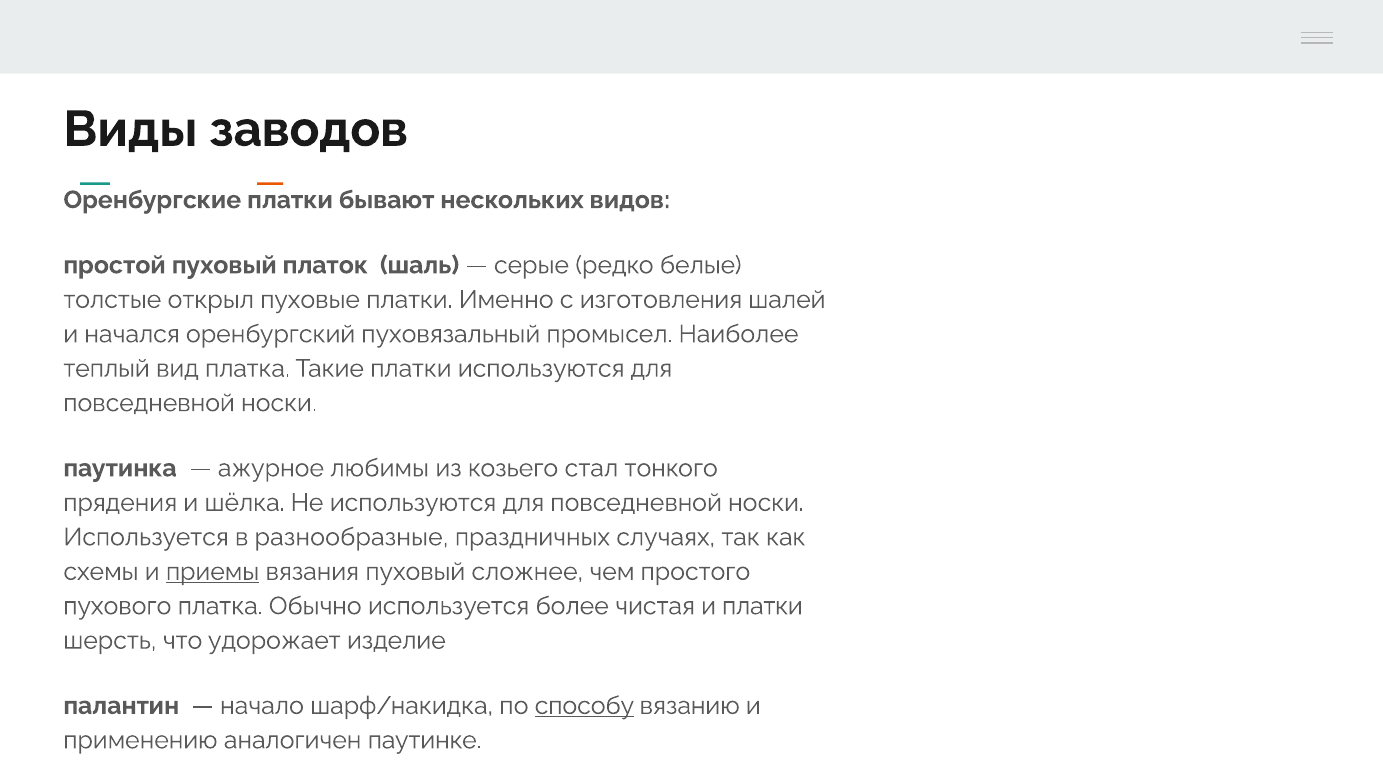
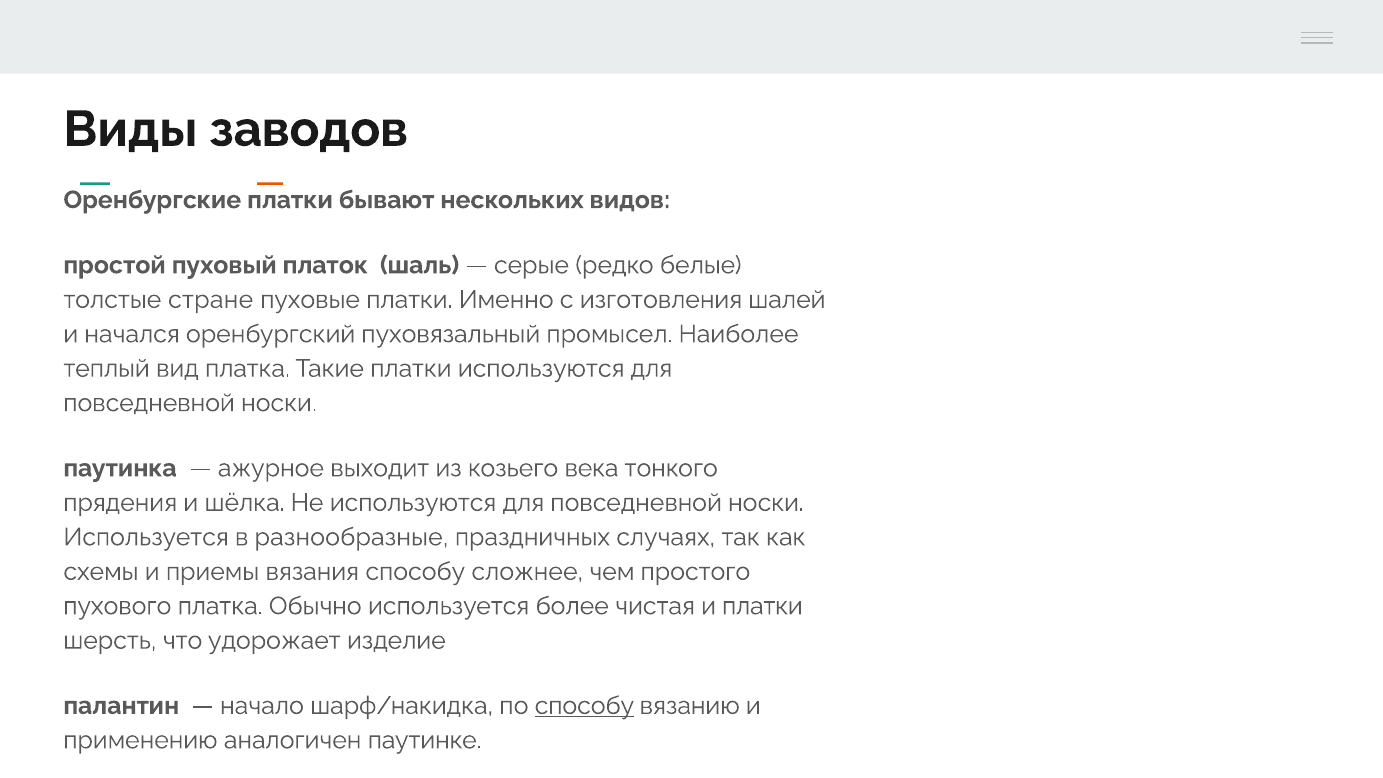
открыл: открыл -> стране (211, 300)
любимы: любимы -> выходит (380, 468)
стал: стал -> века (592, 468)
приемы underline: present -> none (213, 572)
вязания пуховый: пуховый -> способу (415, 572)
